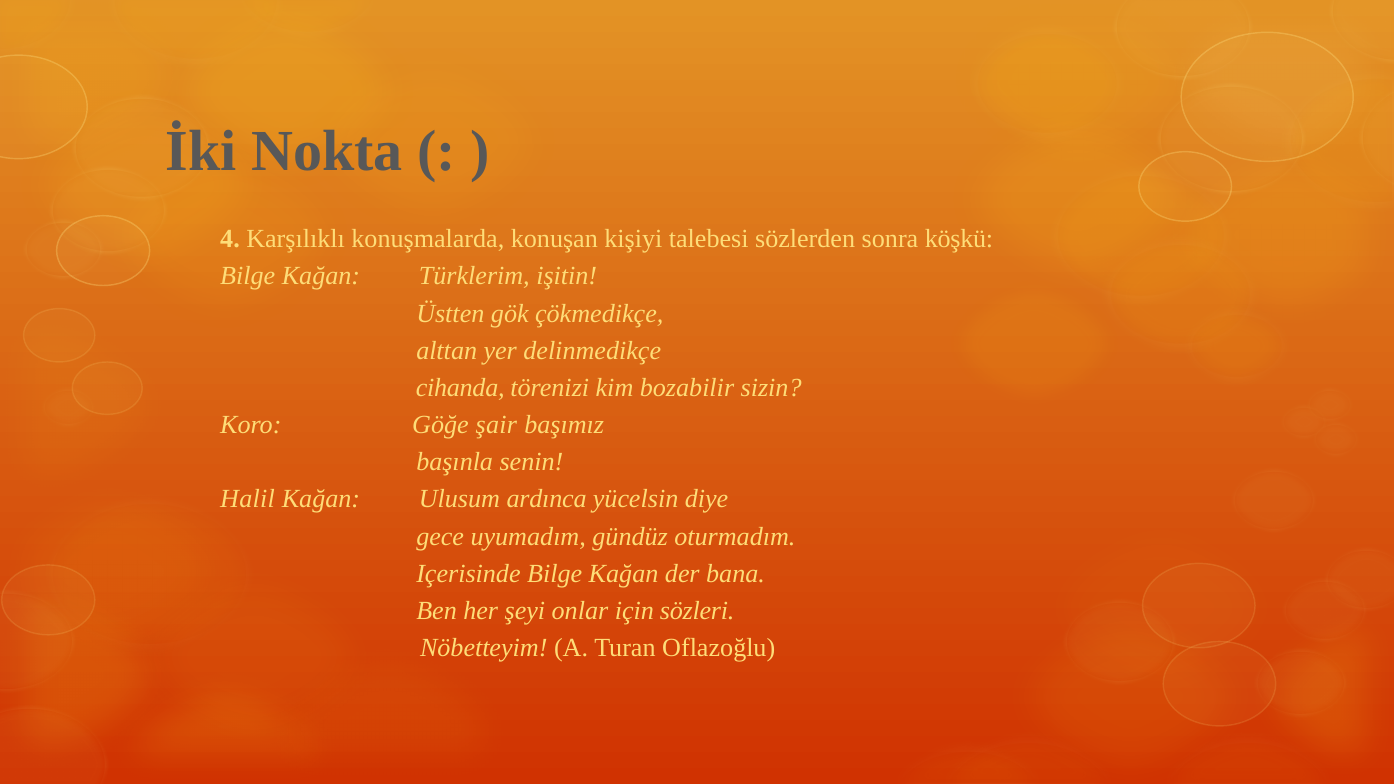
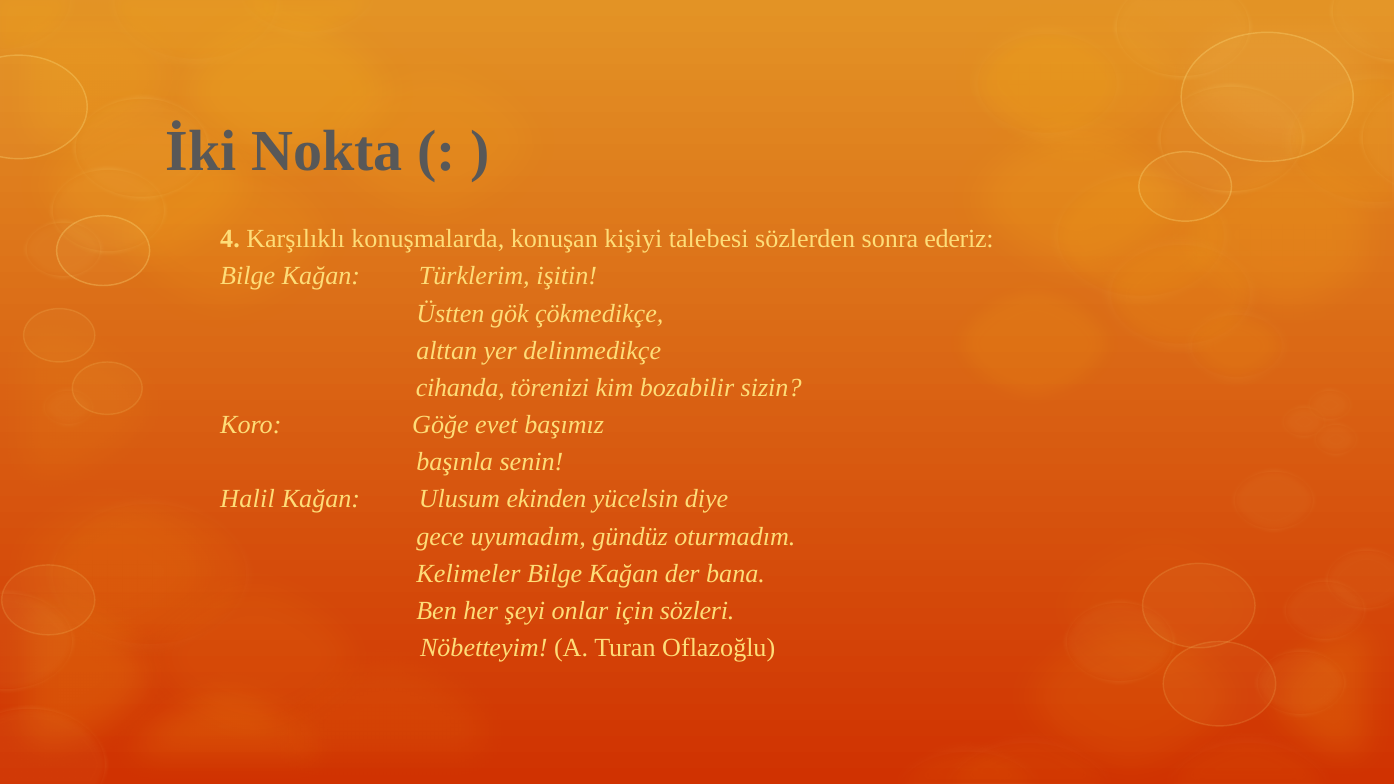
köşkü: köşkü -> ederiz (959, 239)
şair: şair -> evet (496, 425)
ardınca: ardınca -> ekinden (547, 499)
Içerisinde: Içerisinde -> Kelimeler (468, 574)
